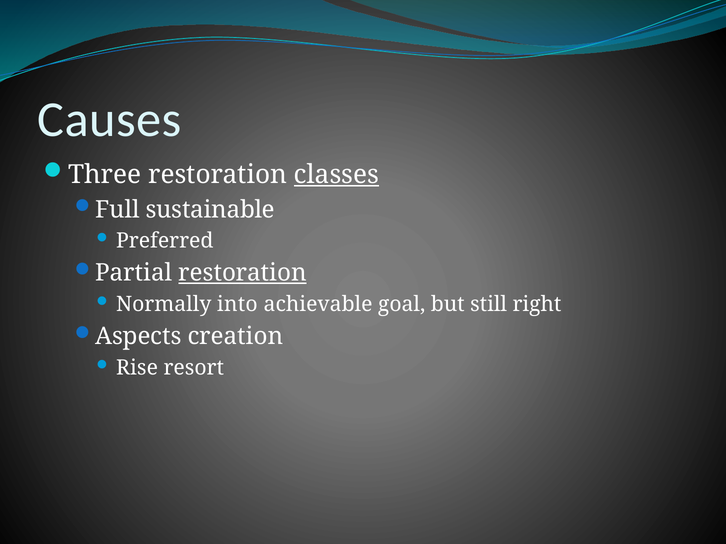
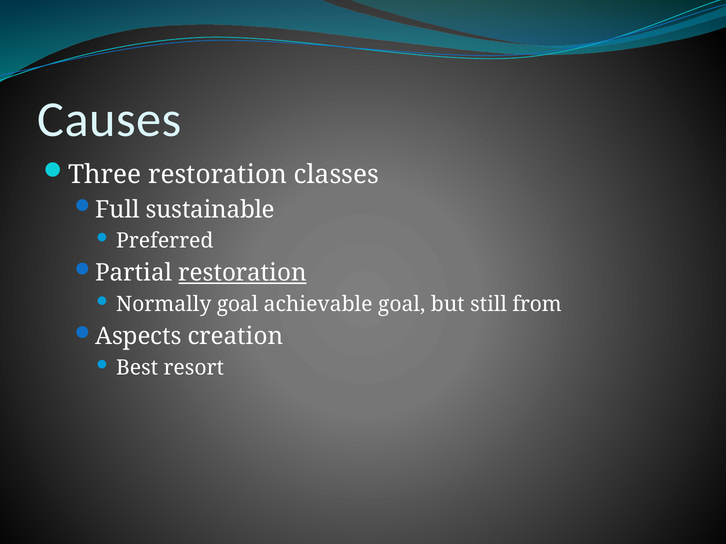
classes underline: present -> none (336, 175)
Normally into: into -> goal (238, 304)
right: right -> from (537, 304)
Rise: Rise -> Best (137, 368)
